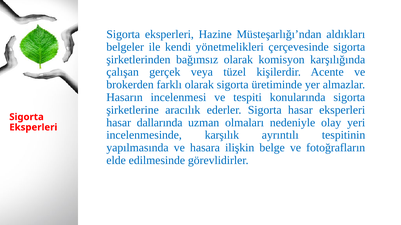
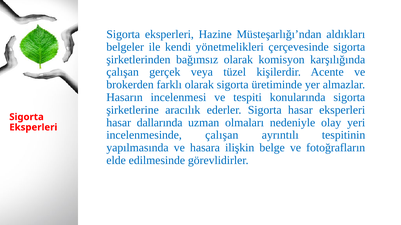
incelenmesinde karşılık: karşılık -> çalışan (222, 135)
